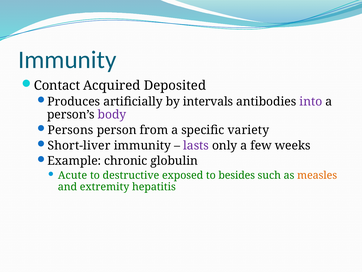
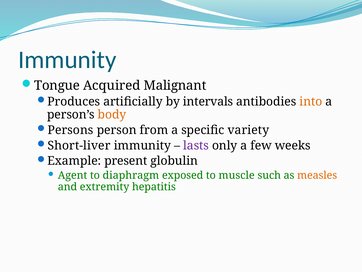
Contact: Contact -> Tongue (57, 85)
Deposited: Deposited -> Malignant (175, 85)
into colour: purple -> orange (311, 101)
body colour: purple -> orange (112, 114)
chronic: chronic -> present (126, 161)
Acute: Acute -> Agent (73, 175)
destructive: destructive -> diaphragm (131, 175)
besides: besides -> muscle (237, 175)
